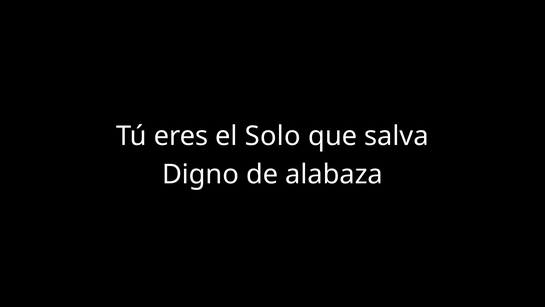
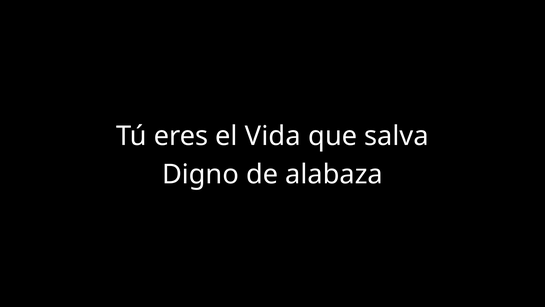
Solo: Solo -> Vida (273, 136)
